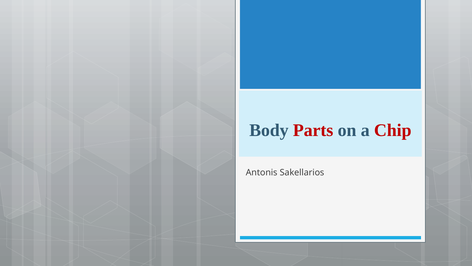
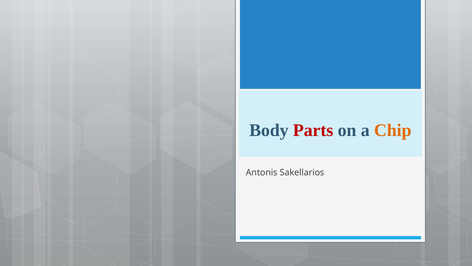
Chip colour: red -> orange (393, 130)
